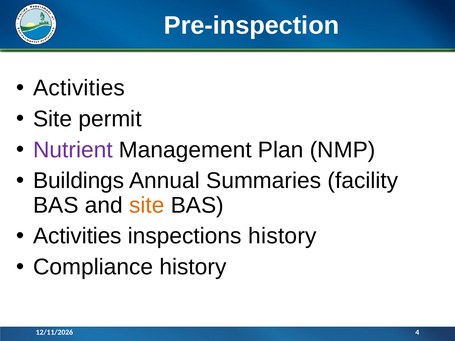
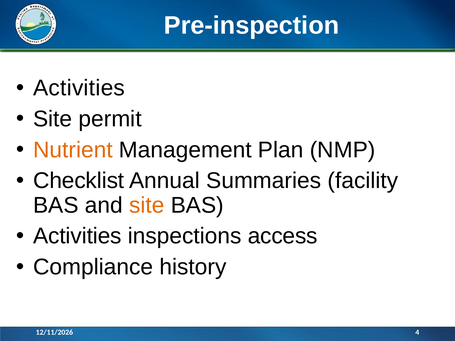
Nutrient colour: purple -> orange (73, 150)
Buildings: Buildings -> Checklist (79, 181)
inspections history: history -> access (283, 236)
